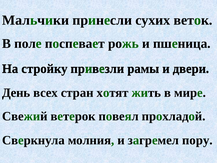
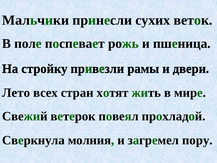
День: День -> Лето (16, 93)
